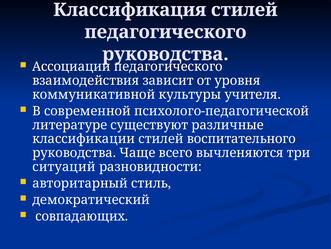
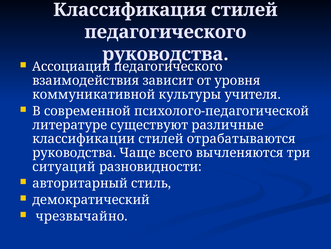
воспитательного: воспитательного -> отрабатываются (241, 139)
совпадающих: совпадающих -> чрезвычайно (82, 216)
